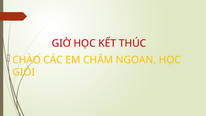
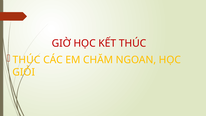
CHÀO: CHÀO -> THÚC (27, 60)
